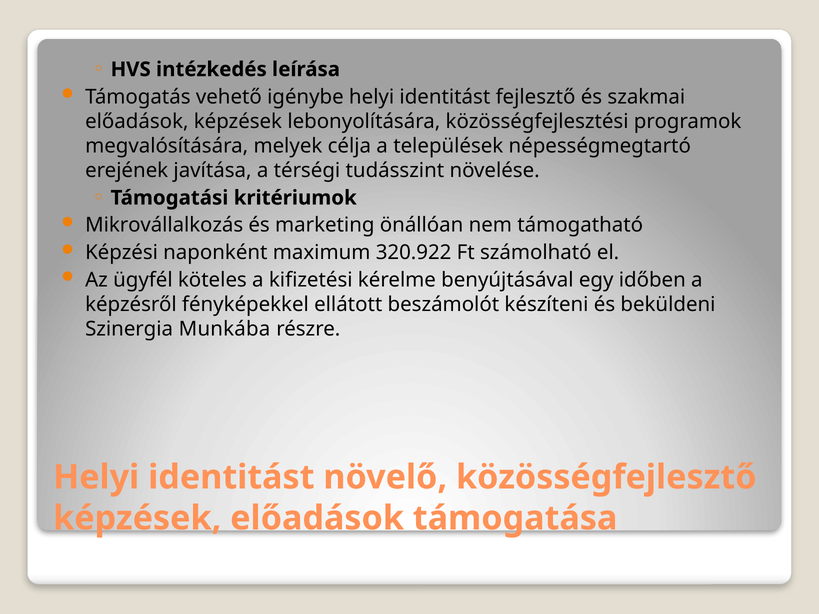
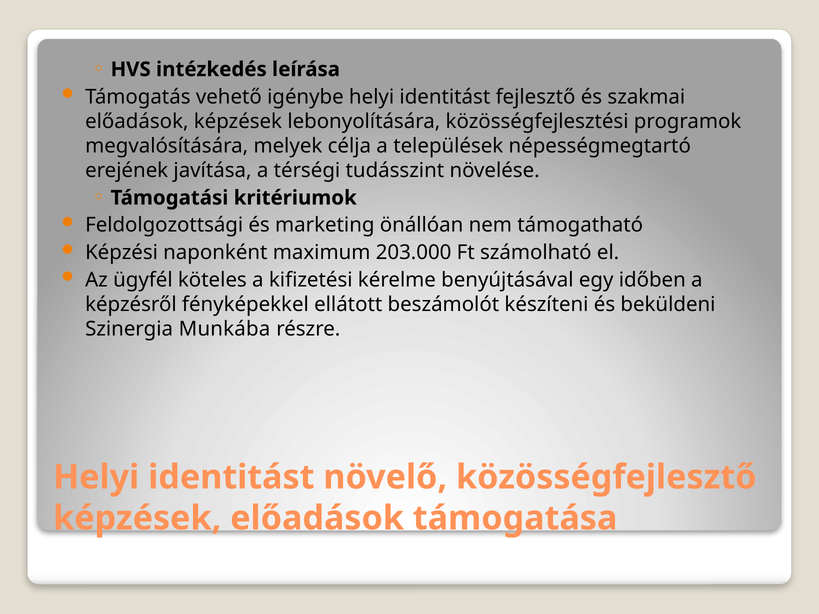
Mikrovállalkozás: Mikrovállalkozás -> Feldolgozottsági (164, 225)
320.922: 320.922 -> 203.000 (414, 253)
